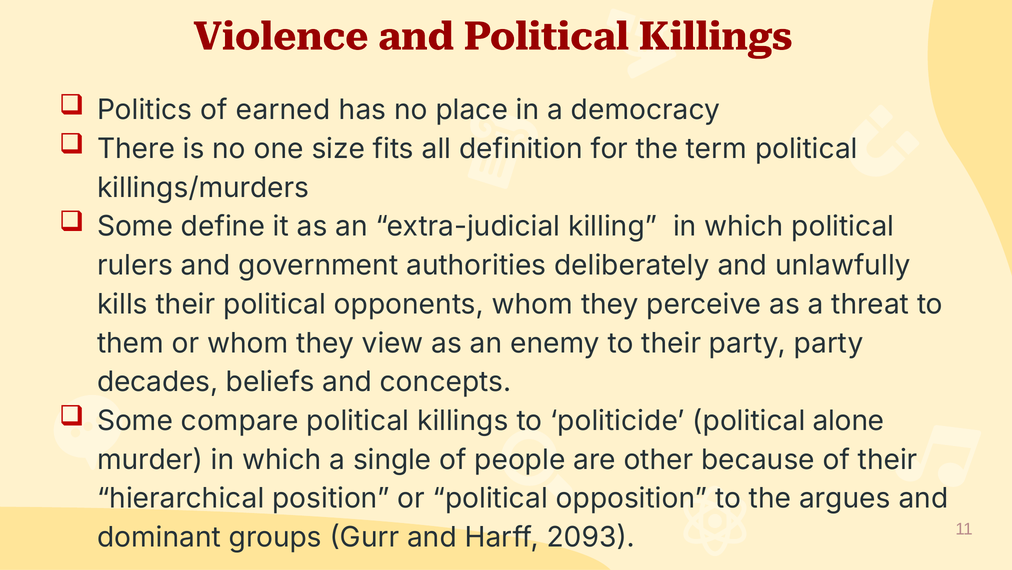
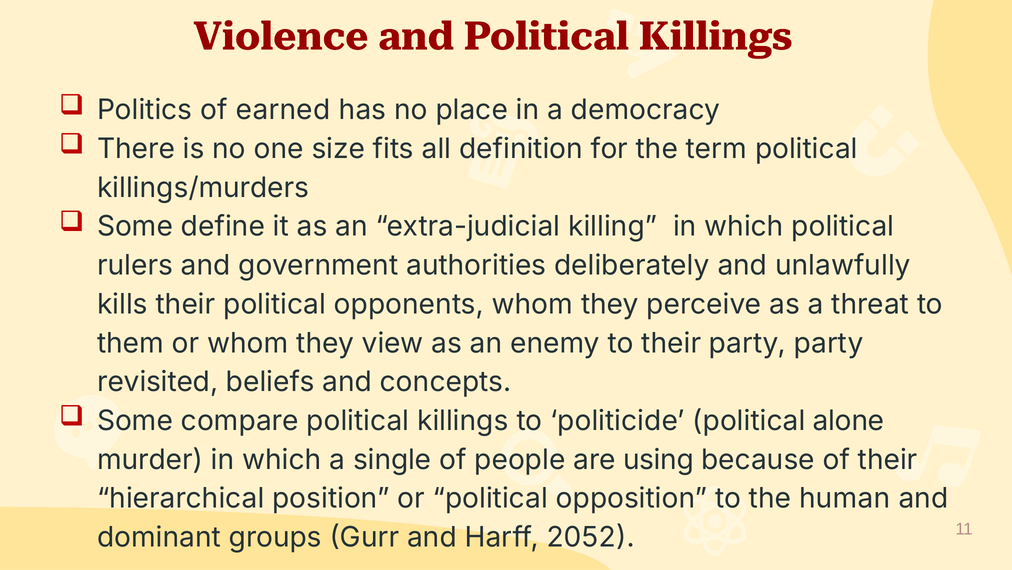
decades: decades -> revisited (158, 382)
other: other -> using (659, 459)
argues: argues -> human (845, 498)
2093: 2093 -> 2052 (591, 537)
